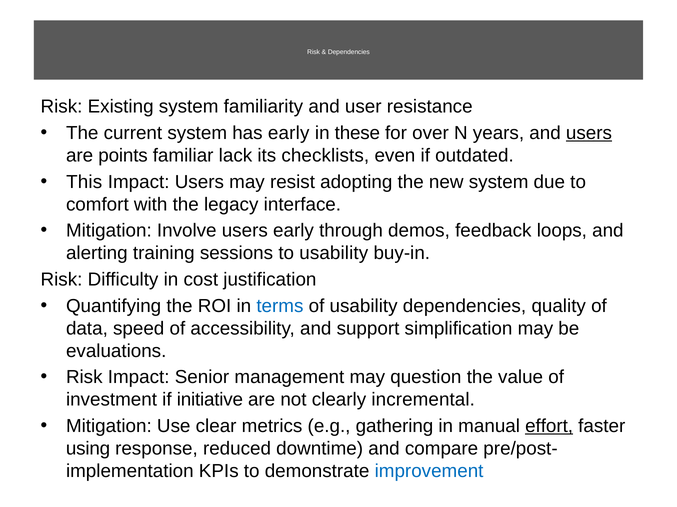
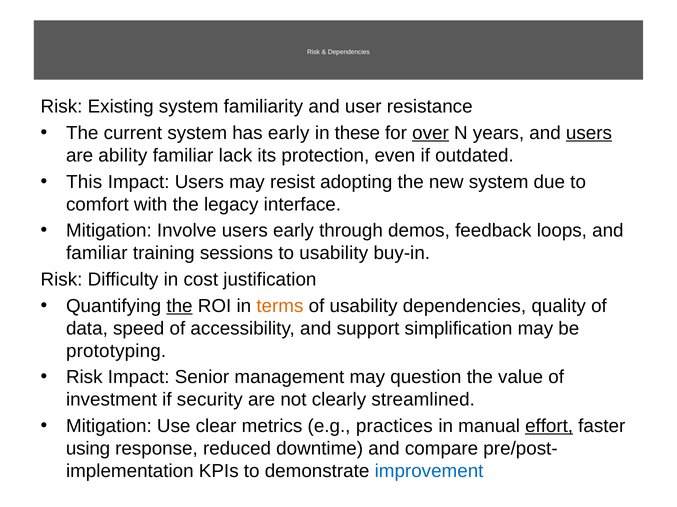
over underline: none -> present (431, 133)
points: points -> ability (123, 156)
checklists: checklists -> protection (325, 156)
alerting: alerting -> familiar (97, 254)
the underline: none -> present (179, 306)
terms colour: blue -> orange (280, 306)
evaluations: evaluations -> prototyping (116, 351)
initiative: initiative -> security (210, 400)
incremental: incremental -> streamlined (423, 400)
gathering: gathering -> practices (394, 427)
